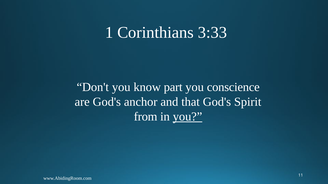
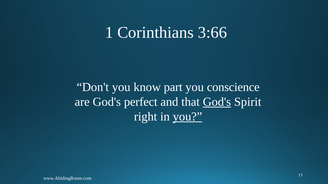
3:33: 3:33 -> 3:66 (212, 33)
anchor: anchor -> perfect (141, 102)
God's underline: none -> present (217, 102)
from: from -> right (146, 117)
